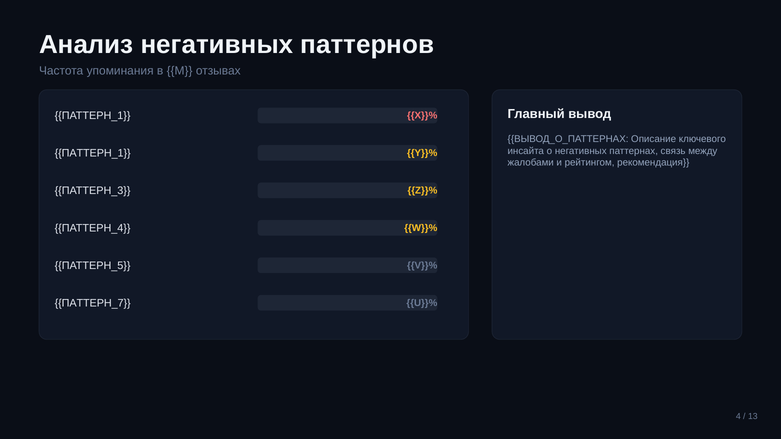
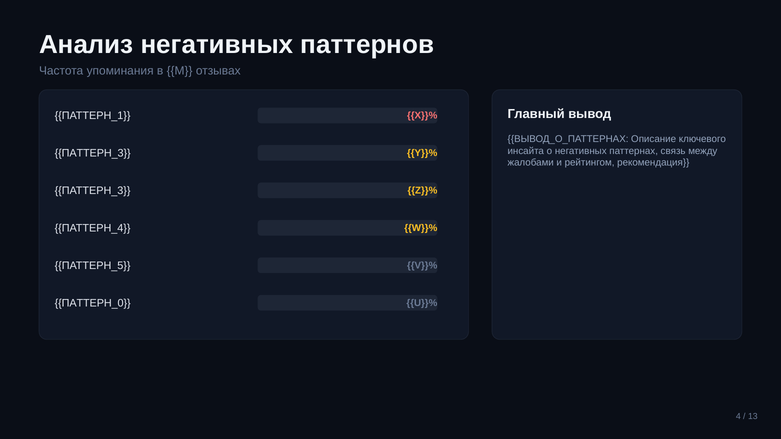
ПАТТЕРН_1: ПАТТЕРН_1 -> ПАТТЕРН_3 (93, 153)
ПАТТЕРН_7: ПАТТЕРН_7 -> ПАТТЕРН_0 (93, 303)
